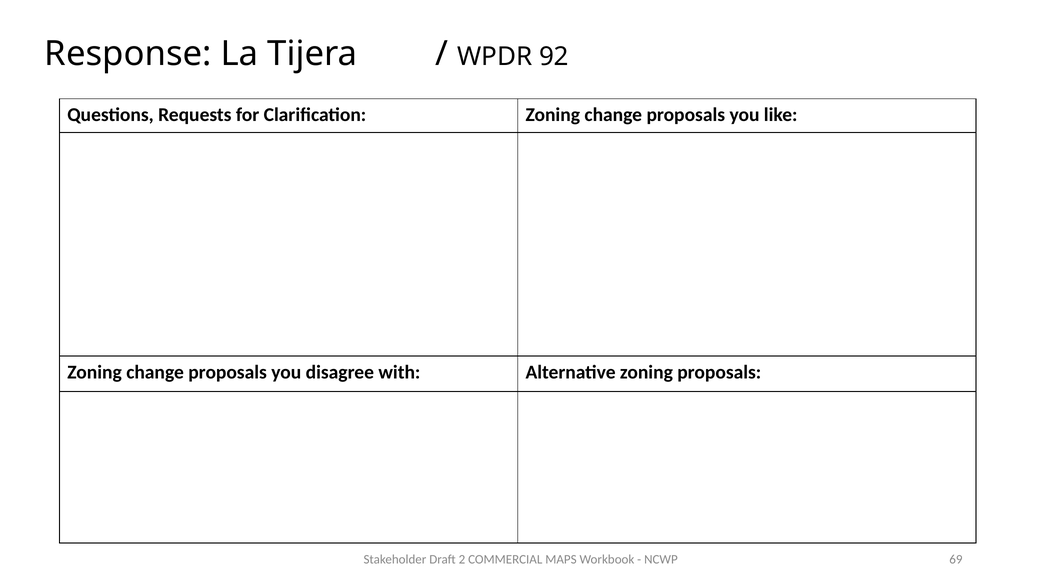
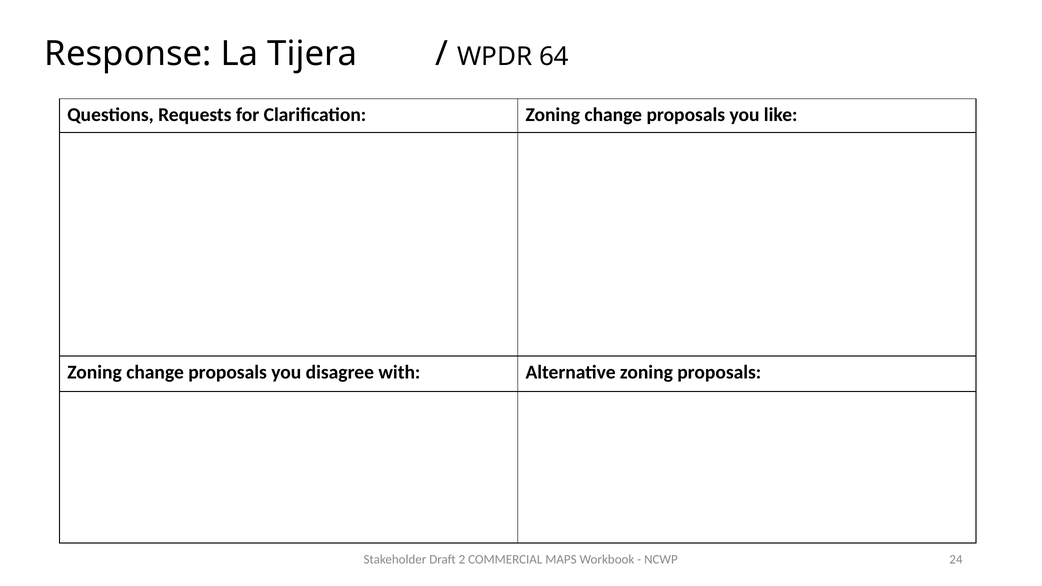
92: 92 -> 64 (554, 57)
69: 69 -> 24 (956, 560)
